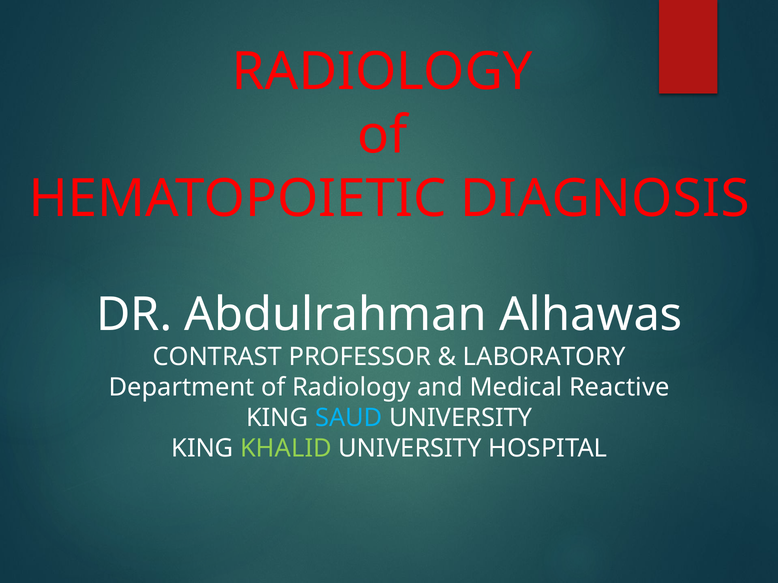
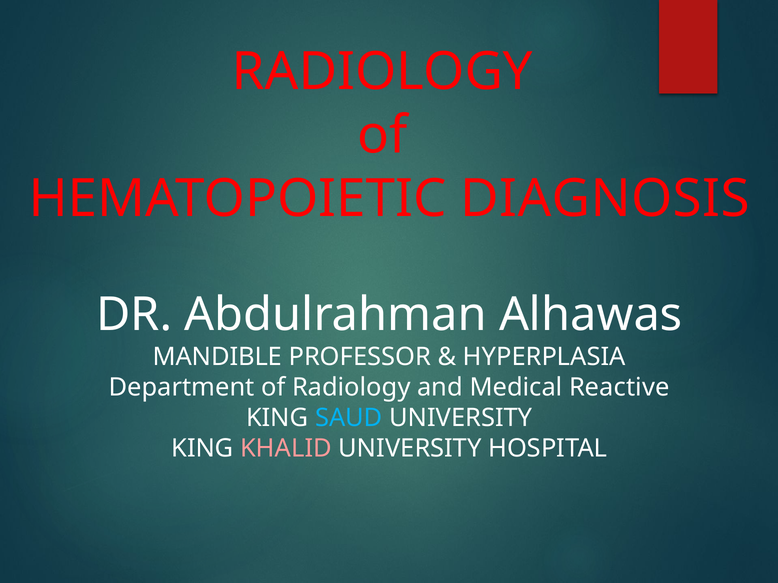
CONTRAST: CONTRAST -> MANDIBLE (217, 357)
LABORATORY: LABORATORY -> HYPERPLASIA (544, 357)
KHALID colour: light green -> pink (286, 449)
